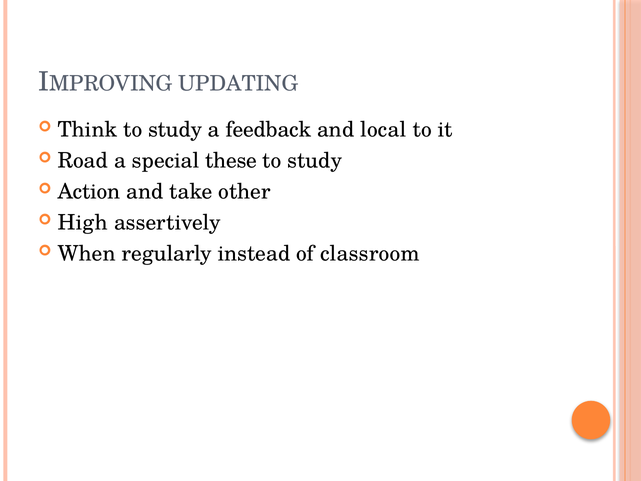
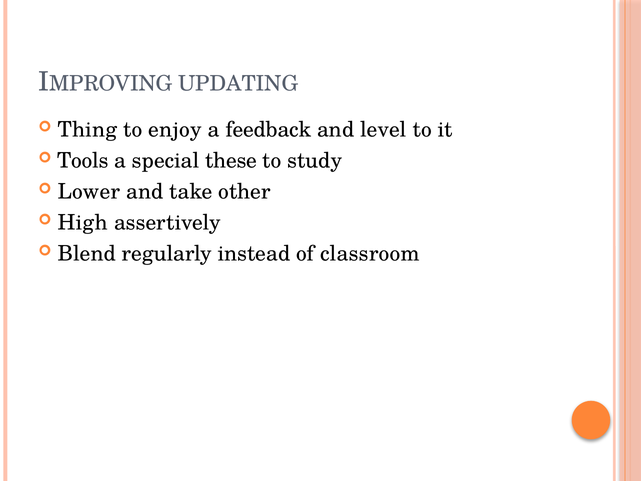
Think: Think -> Thing (87, 130)
study: study -> enjoy (175, 130)
local: local -> level (383, 130)
Road: Road -> Tools (83, 161)
Action: Action -> Lower (89, 192)
When: When -> Blend (87, 254)
